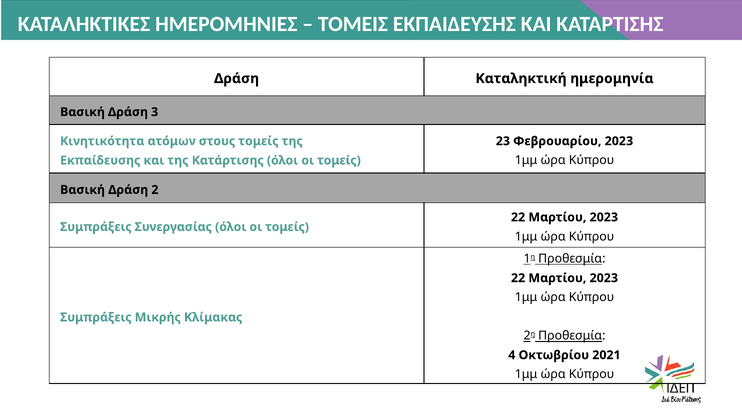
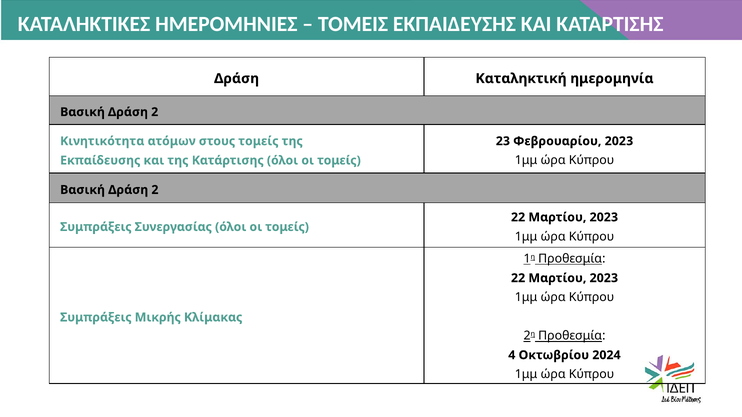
3: 3 -> 2 (155, 112)
2021: 2021 -> 2024 (606, 355)
